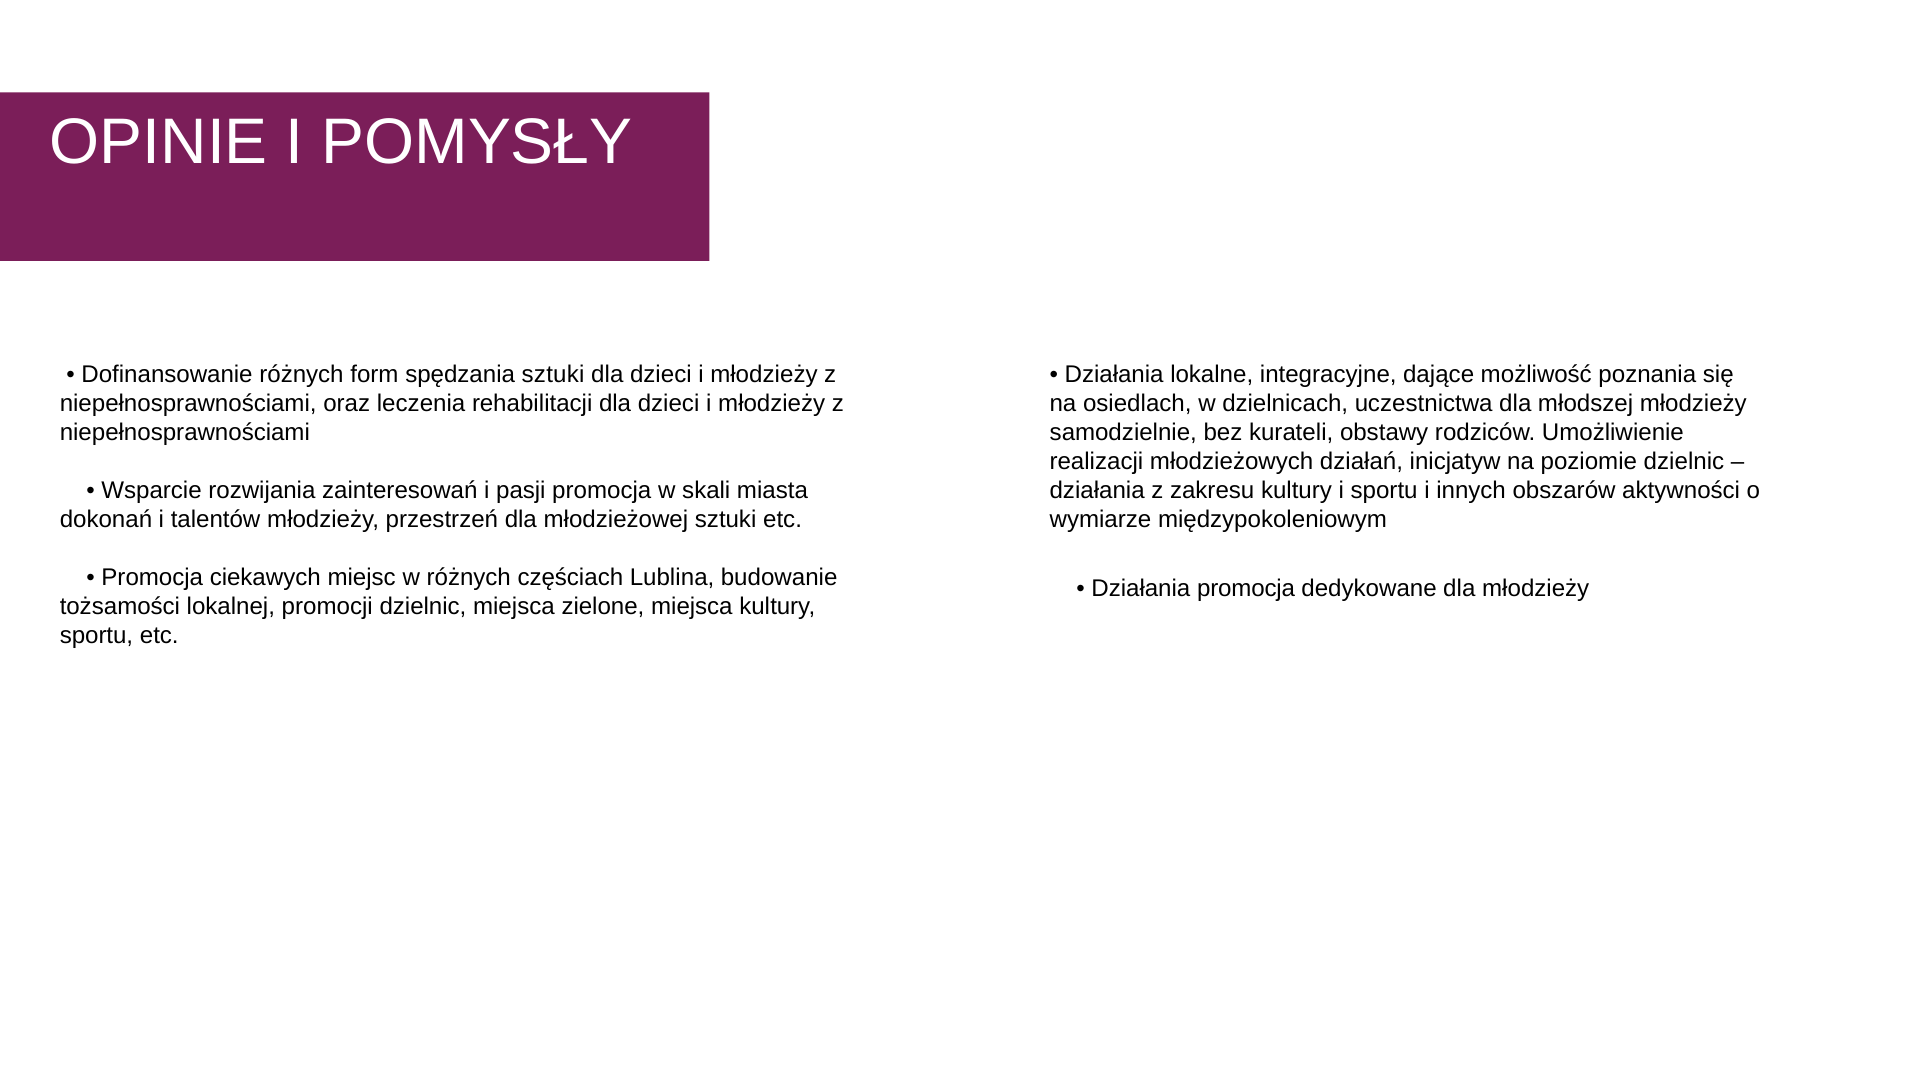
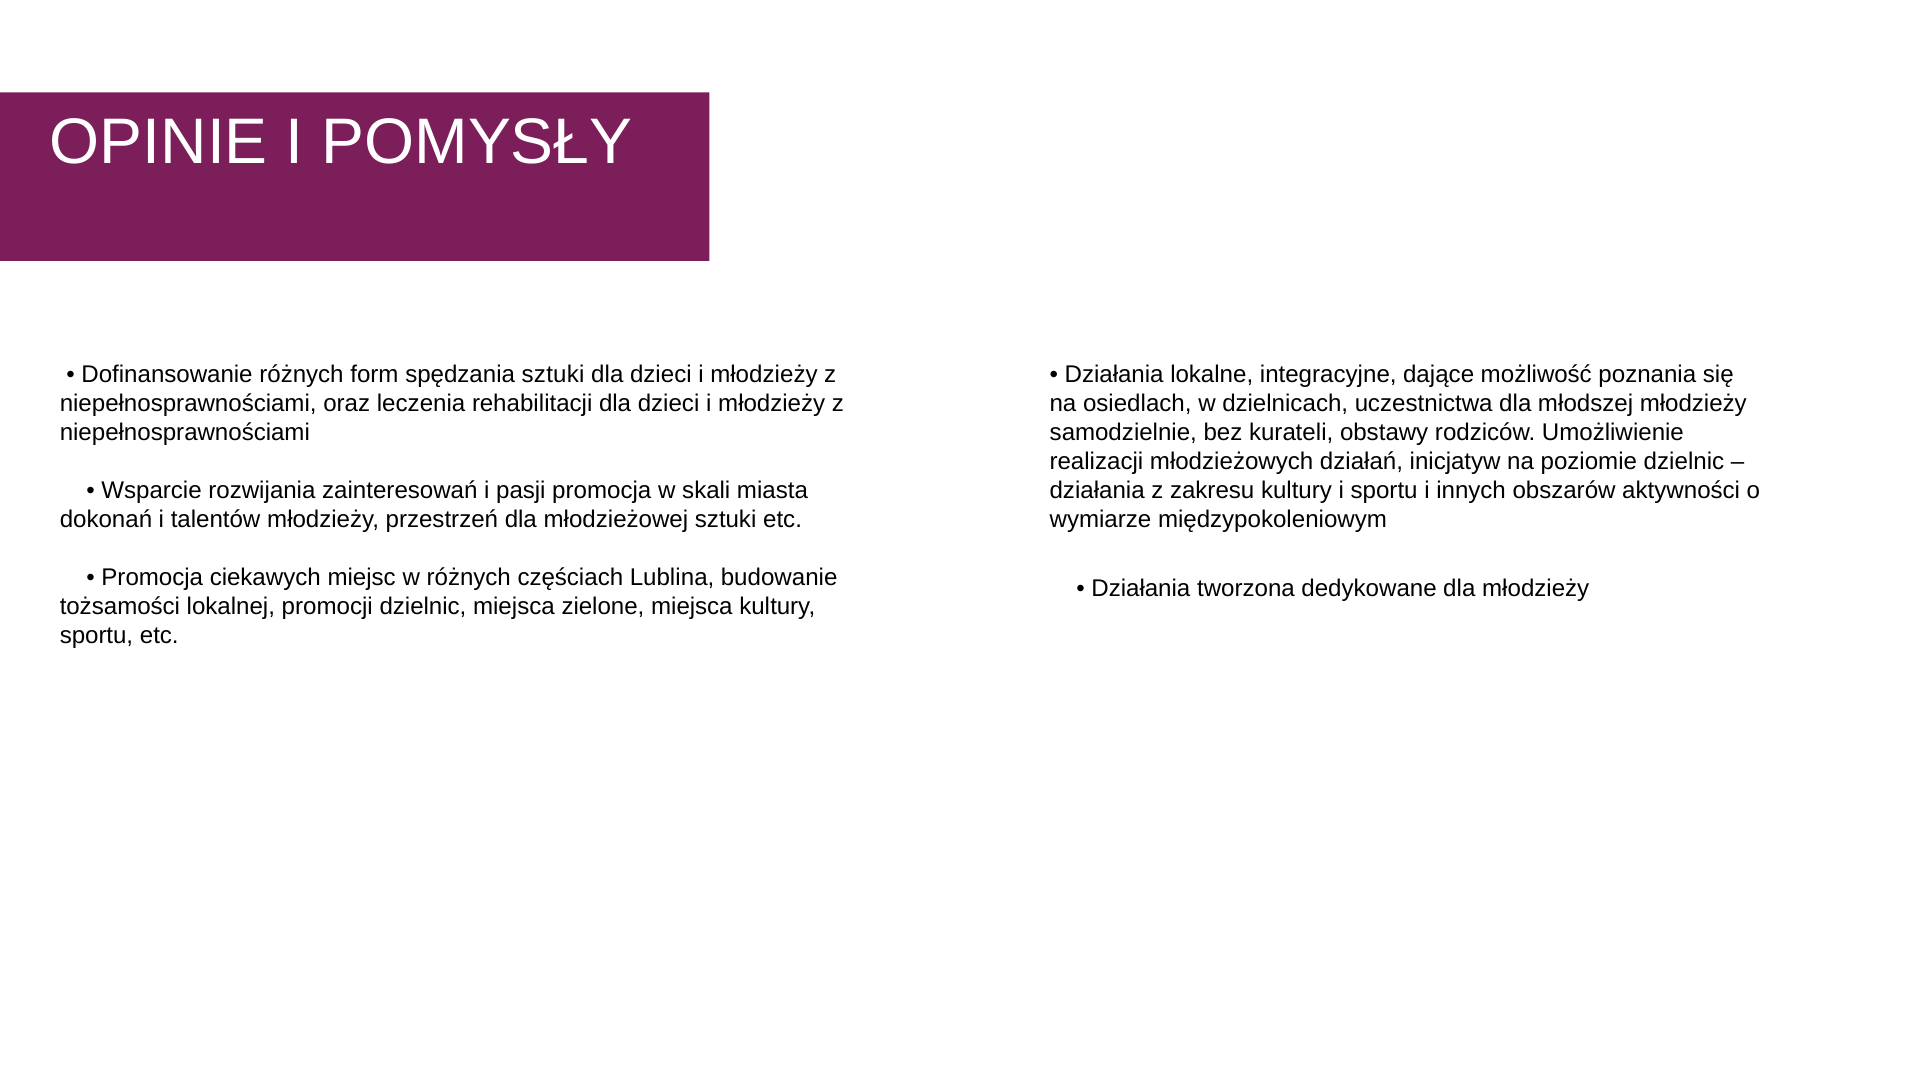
Działania promocja: promocja -> tworzona (1246, 588)
